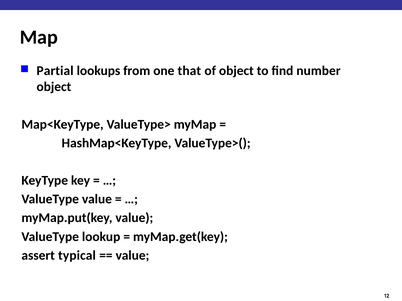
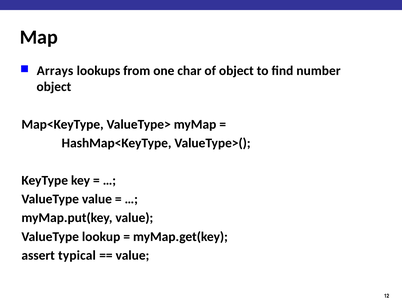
Partial: Partial -> Arrays (55, 71)
that: that -> char (189, 71)
